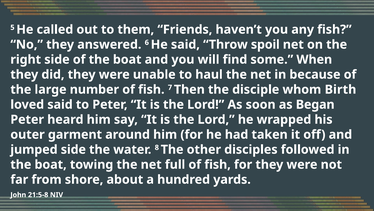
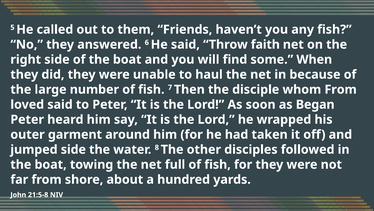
spoil: spoil -> faith (265, 44)
whom Birth: Birth -> From (341, 89)
